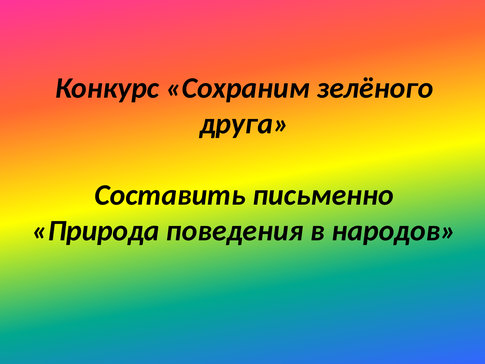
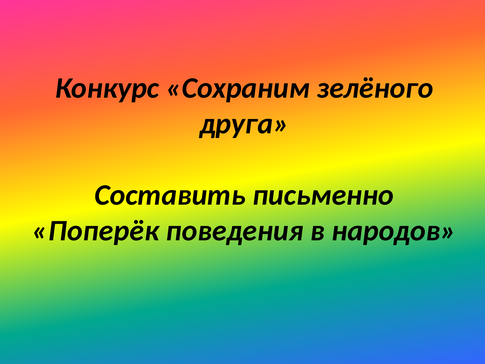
Природа: Природа -> Поперёк (96, 231)
